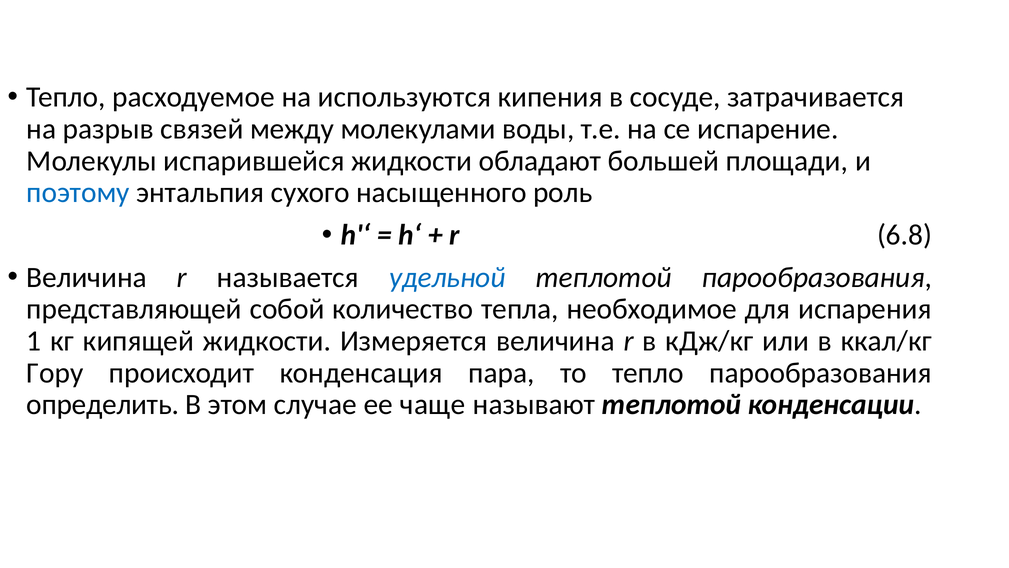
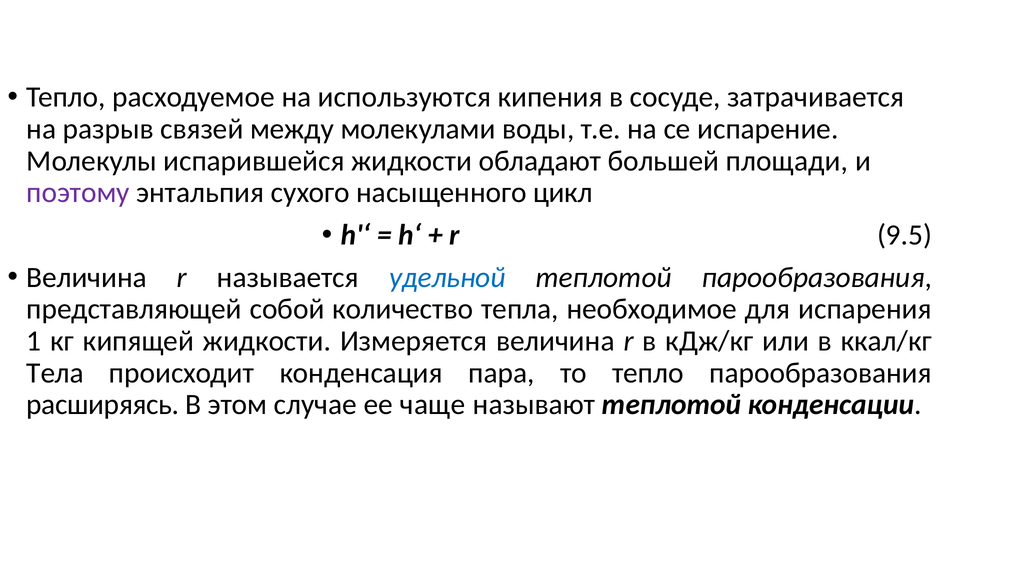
поэтому colour: blue -> purple (78, 193)
роль: роль -> цикл (563, 193)
6.8: 6.8 -> 9.5 (905, 235)
Гору: Гору -> Тела (55, 373)
определить: определить -> расширяясь (103, 404)
